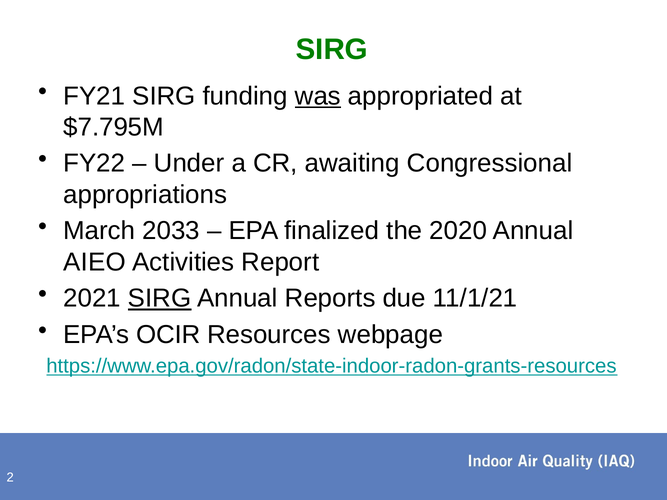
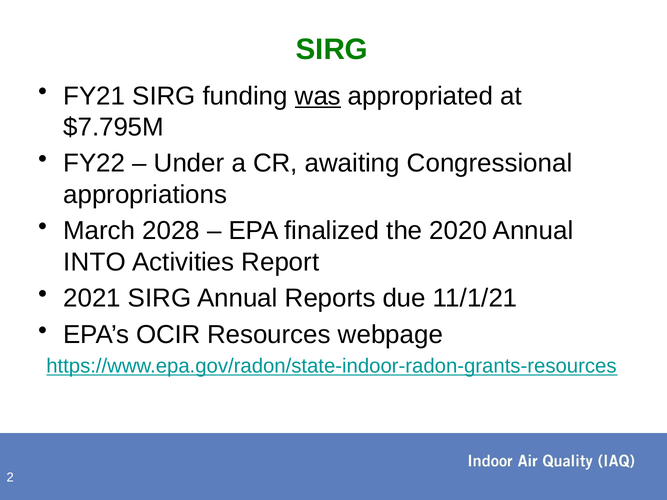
2033: 2033 -> 2028 (171, 231)
AIEO: AIEO -> INTO (95, 262)
SIRG underline: present -> none (160, 298)
